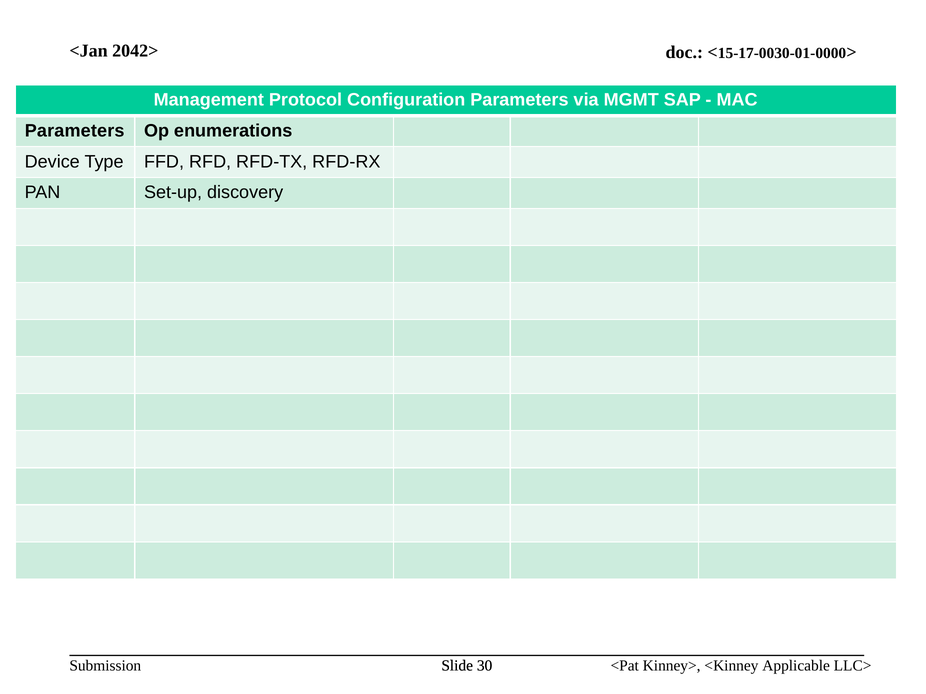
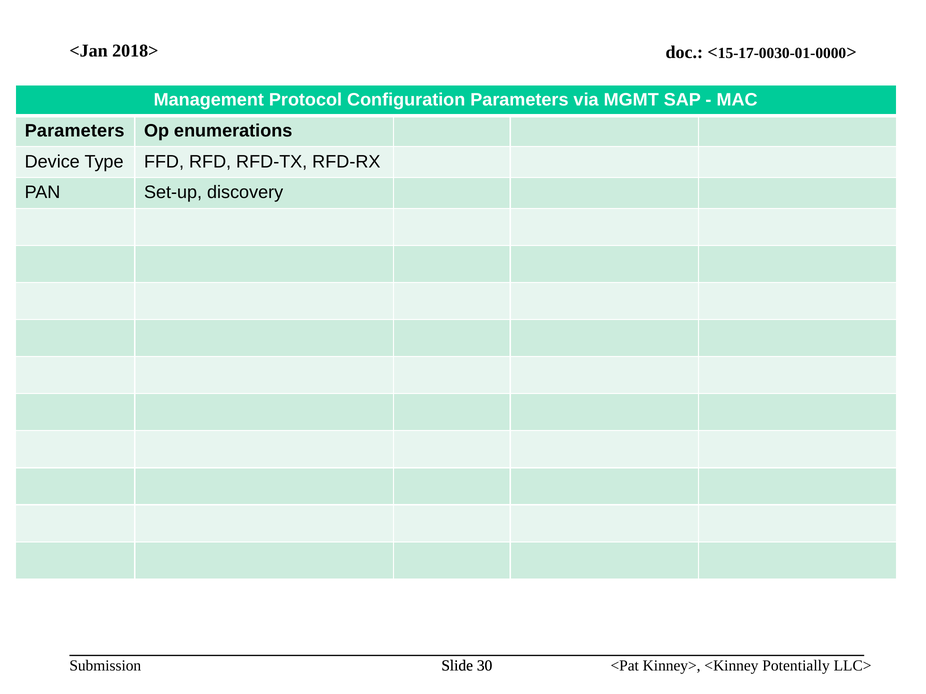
2042>: 2042> -> 2018> (135, 51)
Applicable: Applicable -> Potentially (796, 666)
